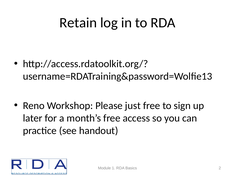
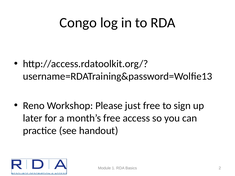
Retain: Retain -> Congo (78, 23)
